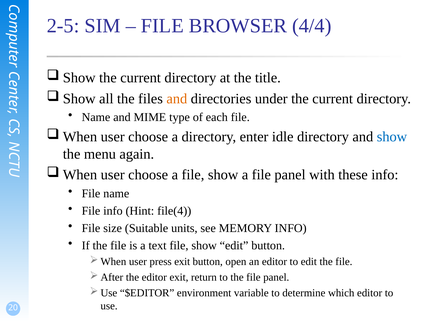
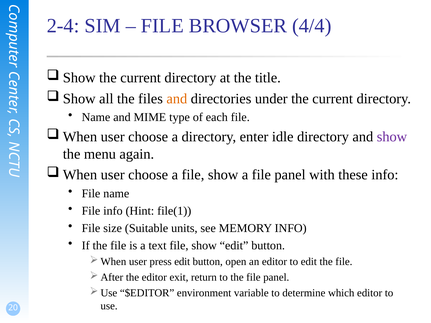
2-5: 2-5 -> 2-4 (63, 26)
show colour: blue -> purple (392, 137)
file(4: file(4 -> file(1 (174, 211)
press exit: exit -> edit (182, 262)
